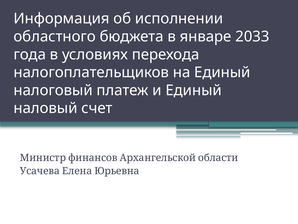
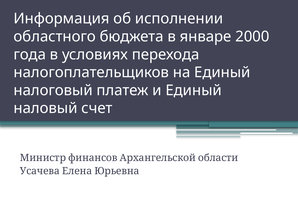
2033: 2033 -> 2000 (252, 36)
